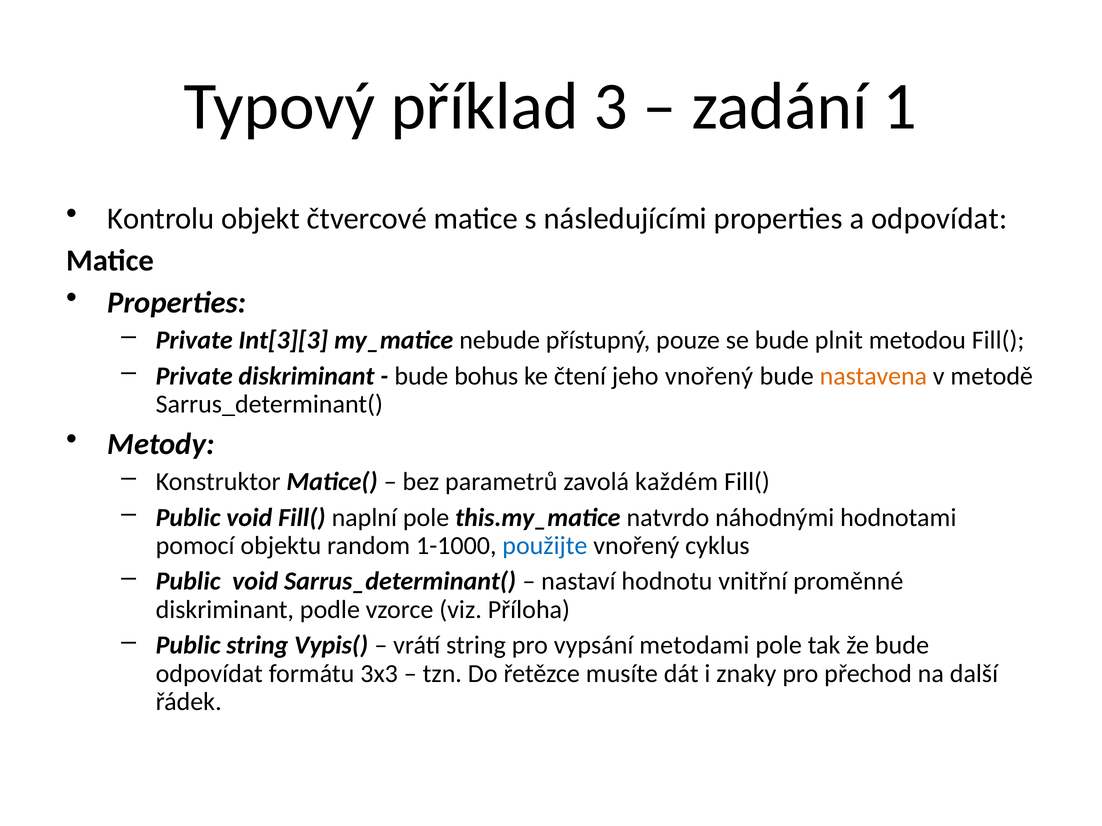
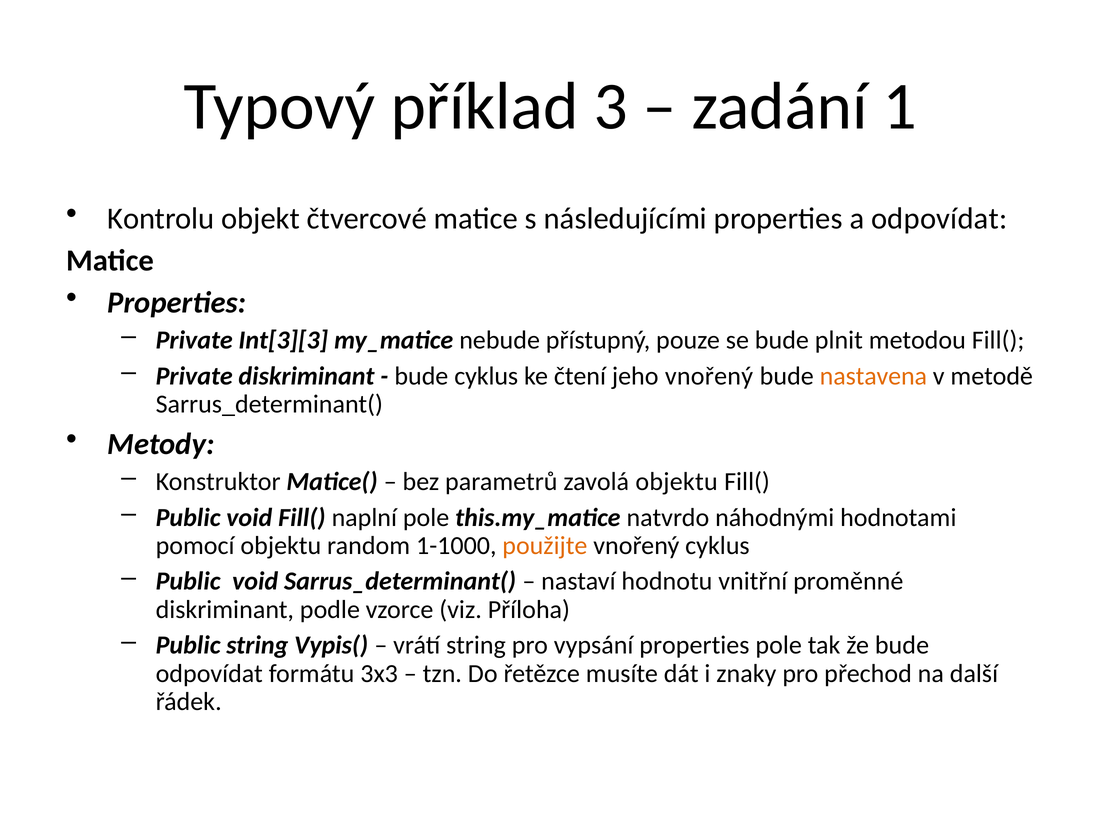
bude bohus: bohus -> cyklus (486, 376)
zavolá každém: každém -> objektu (677, 482)
použijte colour: blue -> orange (545, 546)
vypsání metodami: metodami -> properties (694, 646)
